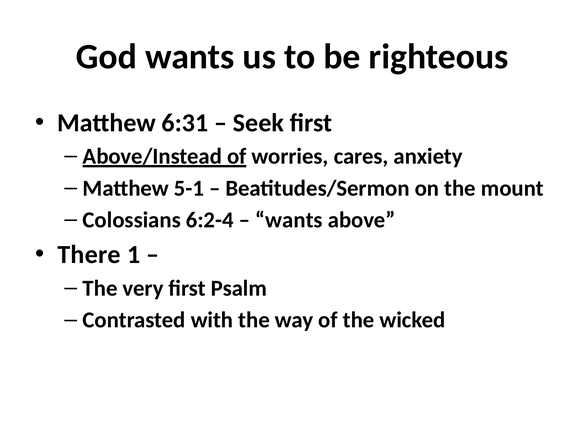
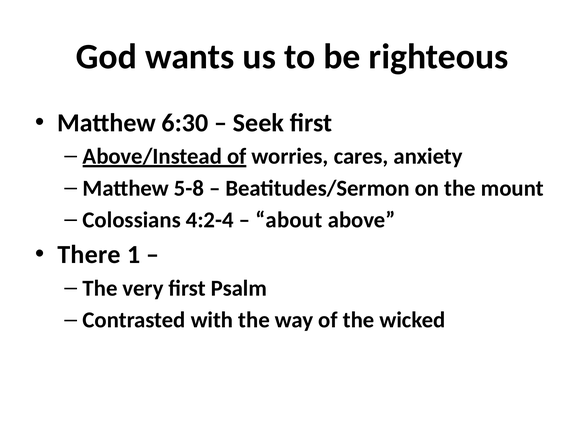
6:31: 6:31 -> 6:30 (185, 123)
5-1: 5-1 -> 5-8 (189, 188)
6:2-4: 6:2-4 -> 4:2-4 (210, 220)
wants: wants -> about (289, 220)
